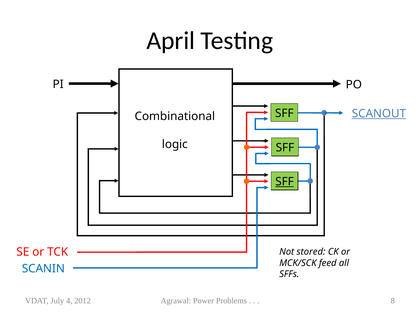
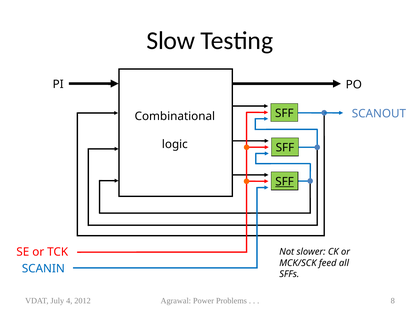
April: April -> Slow (171, 41)
SCANOUT underline: present -> none (379, 114)
stored: stored -> slower (311, 252)
